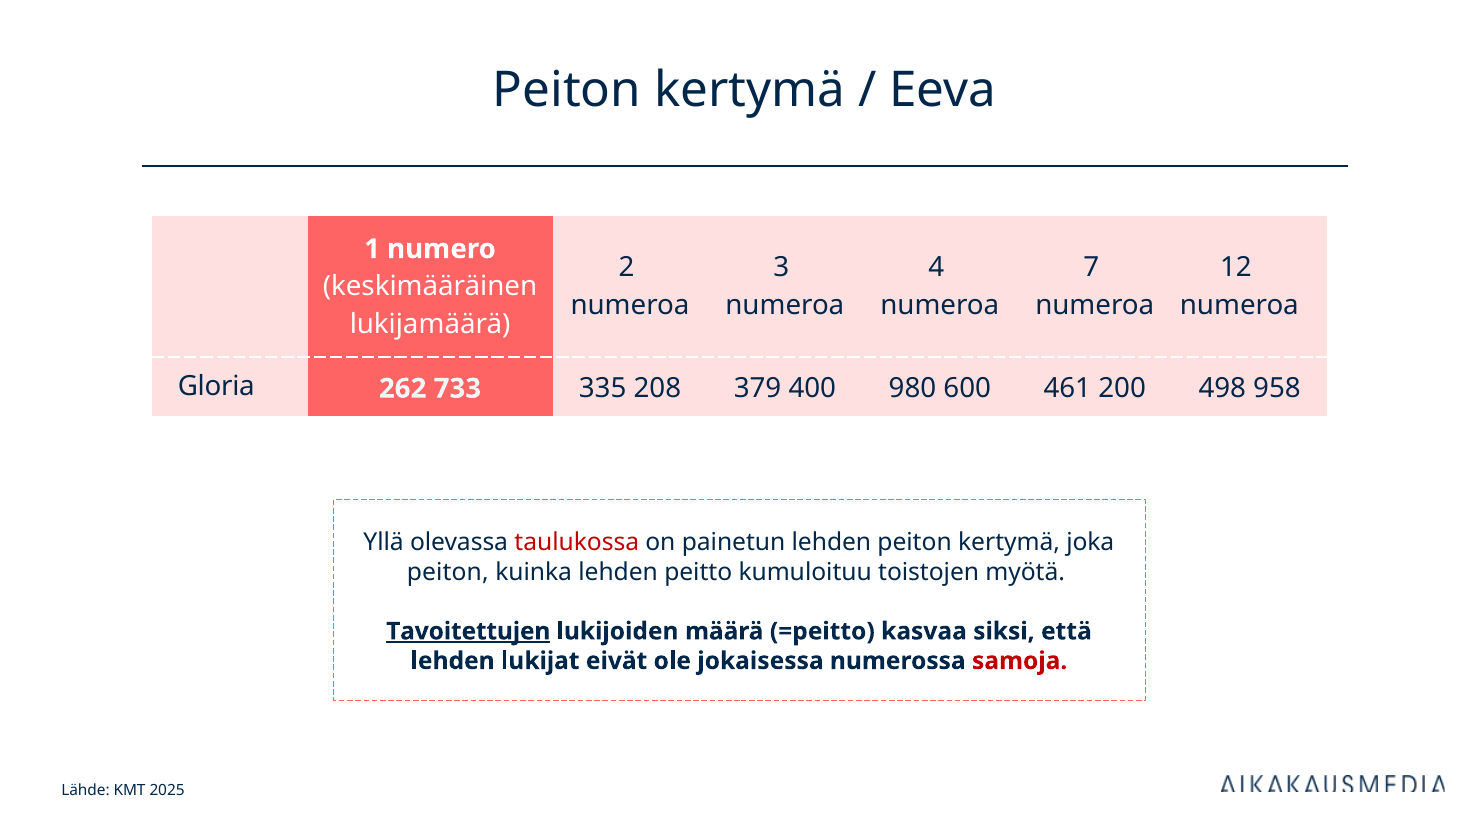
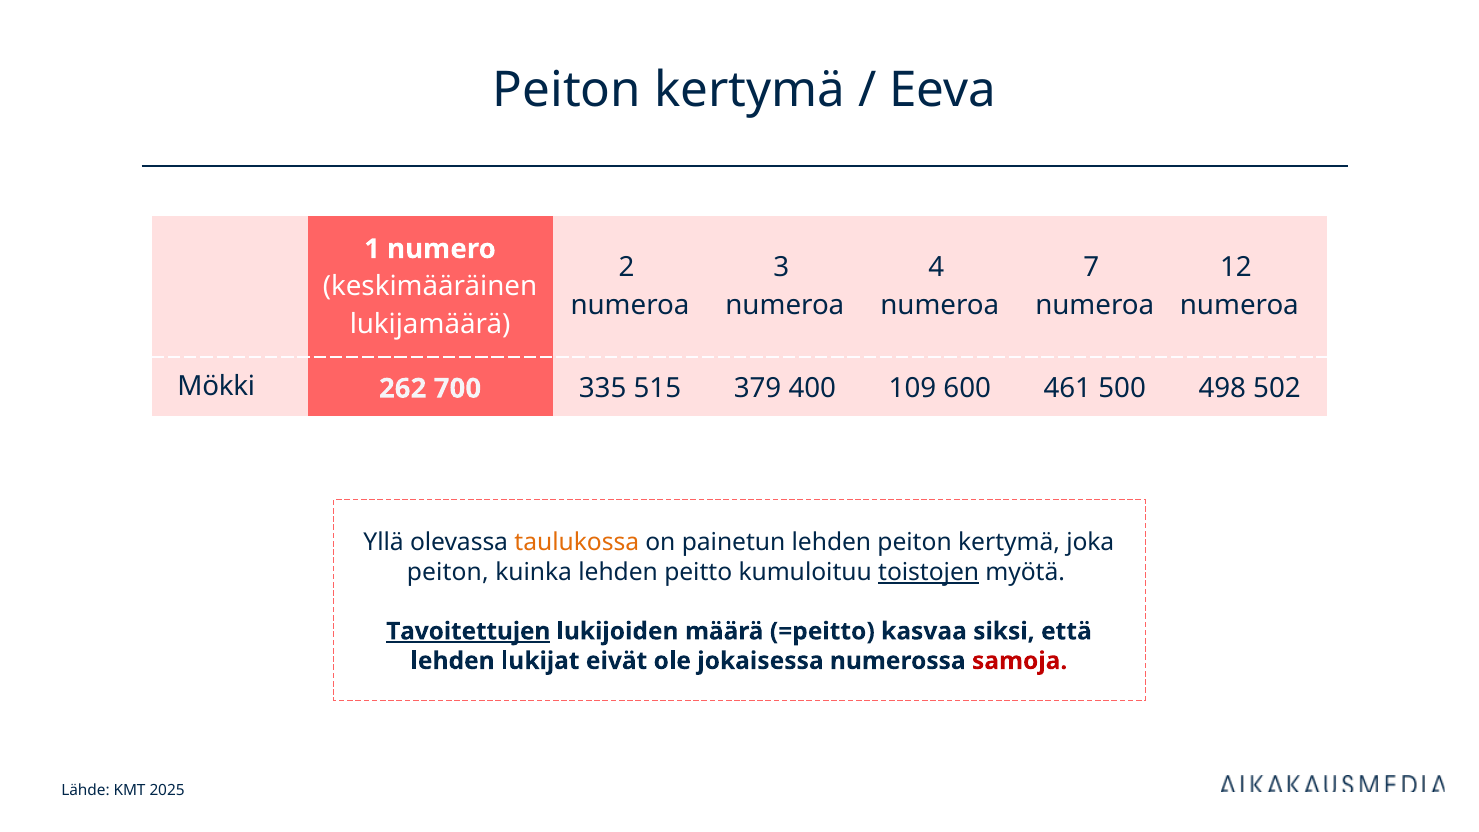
Gloria: Gloria -> Mökki (216, 387)
733: 733 -> 700 (457, 389)
208: 208 -> 515 (657, 389)
980: 980 -> 109 (912, 389)
200: 200 -> 500 (1122, 389)
958: 958 -> 502 (1277, 389)
taulukossa colour: red -> orange (577, 543)
toistojen underline: none -> present (929, 572)
